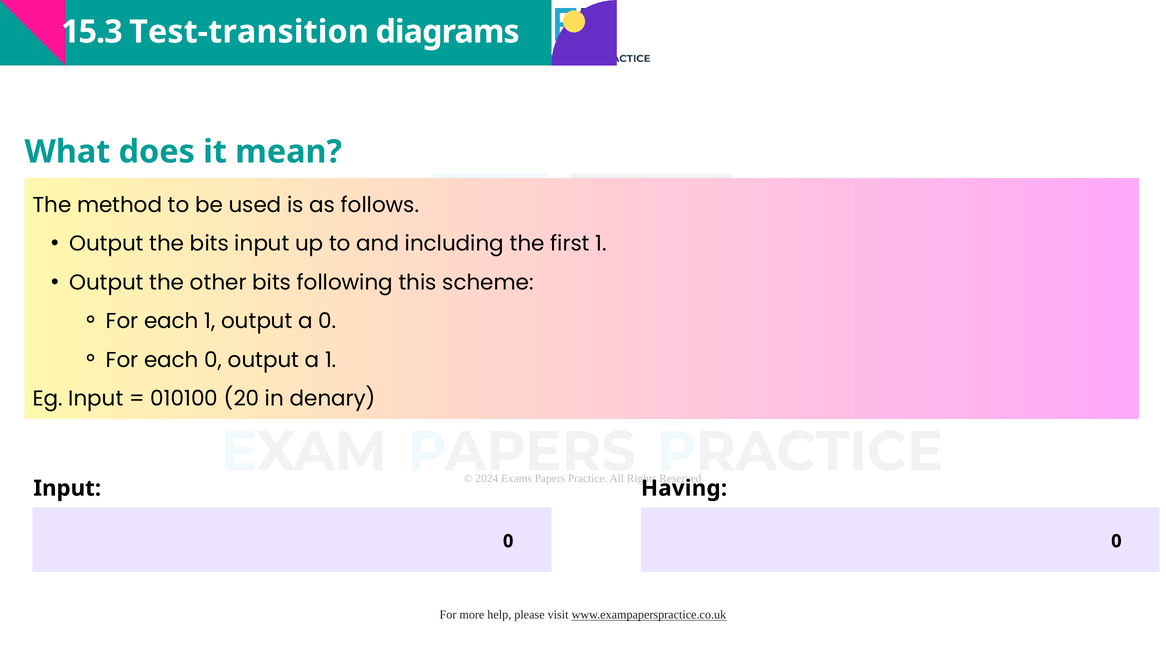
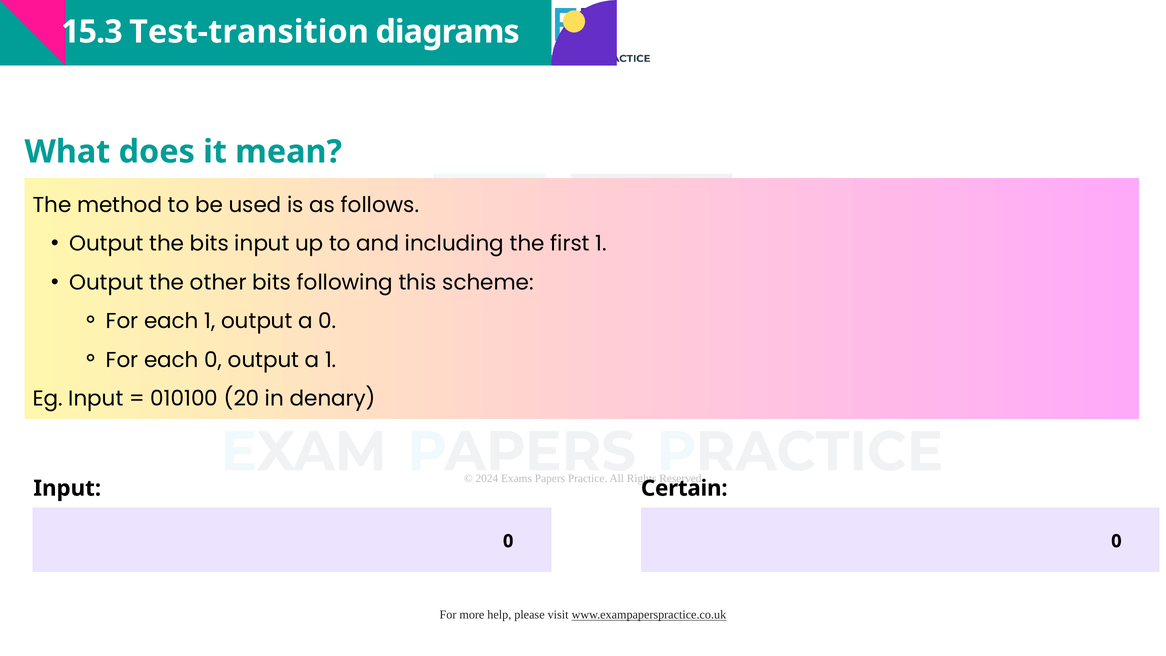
Having: Having -> Certain (684, 488)
